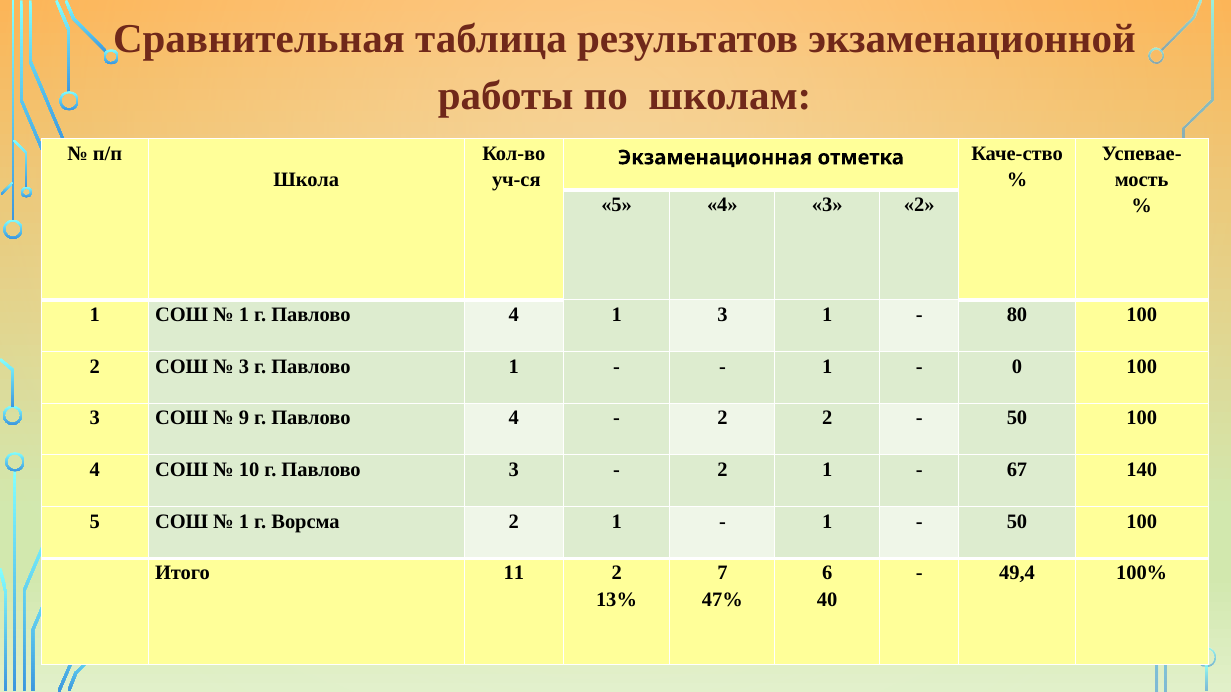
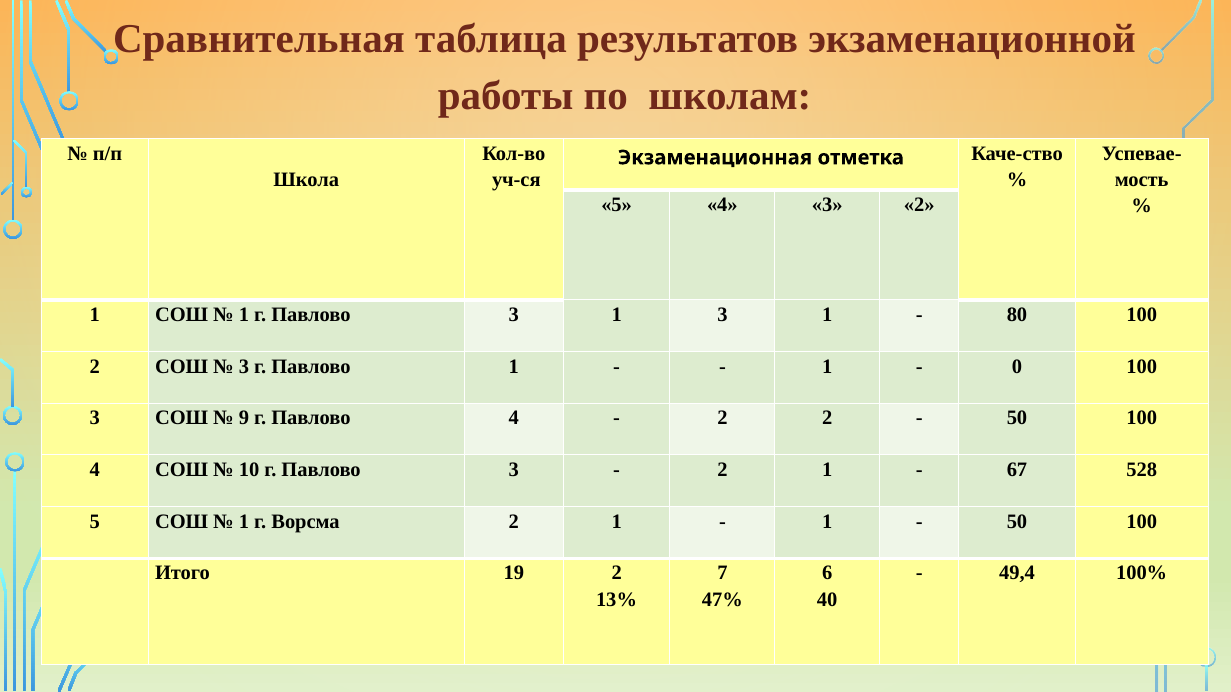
1 г Павлово 4: 4 -> 3 (514, 315)
140: 140 -> 528 (1142, 470)
11: 11 -> 19 (514, 574)
